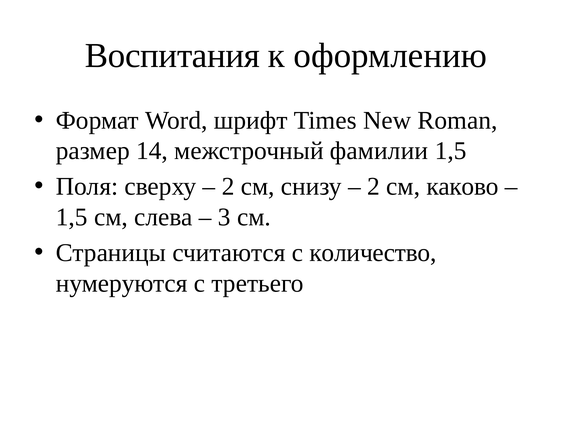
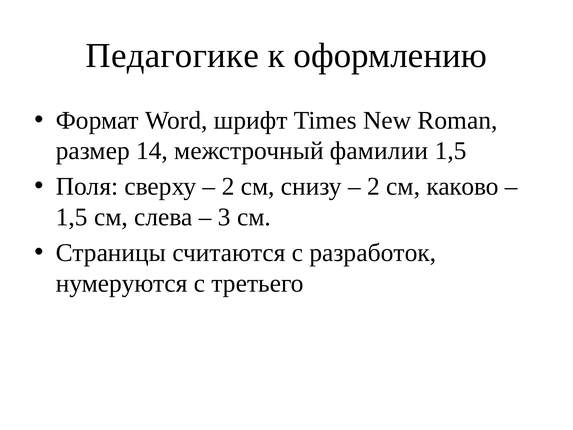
Воспитания: Воспитания -> Педагогике (172, 55)
количество: количество -> разработок (373, 253)
